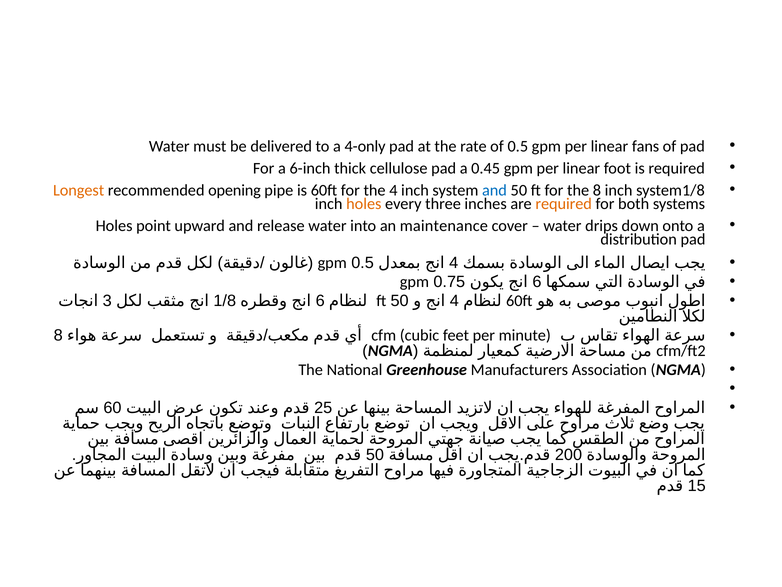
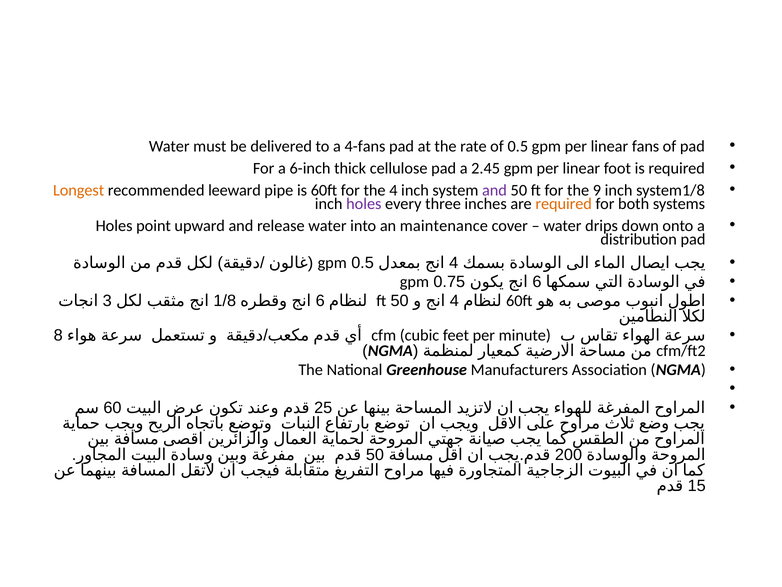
4-only: 4-only -> 4-fans (365, 146)
0.45: 0.45 -> 2.45 (486, 168)
opening: opening -> leeward (234, 190)
and colour: blue -> purple (495, 190)
the 8: 8 -> 9 (597, 190)
holes colour: orange -> purple (364, 204)
